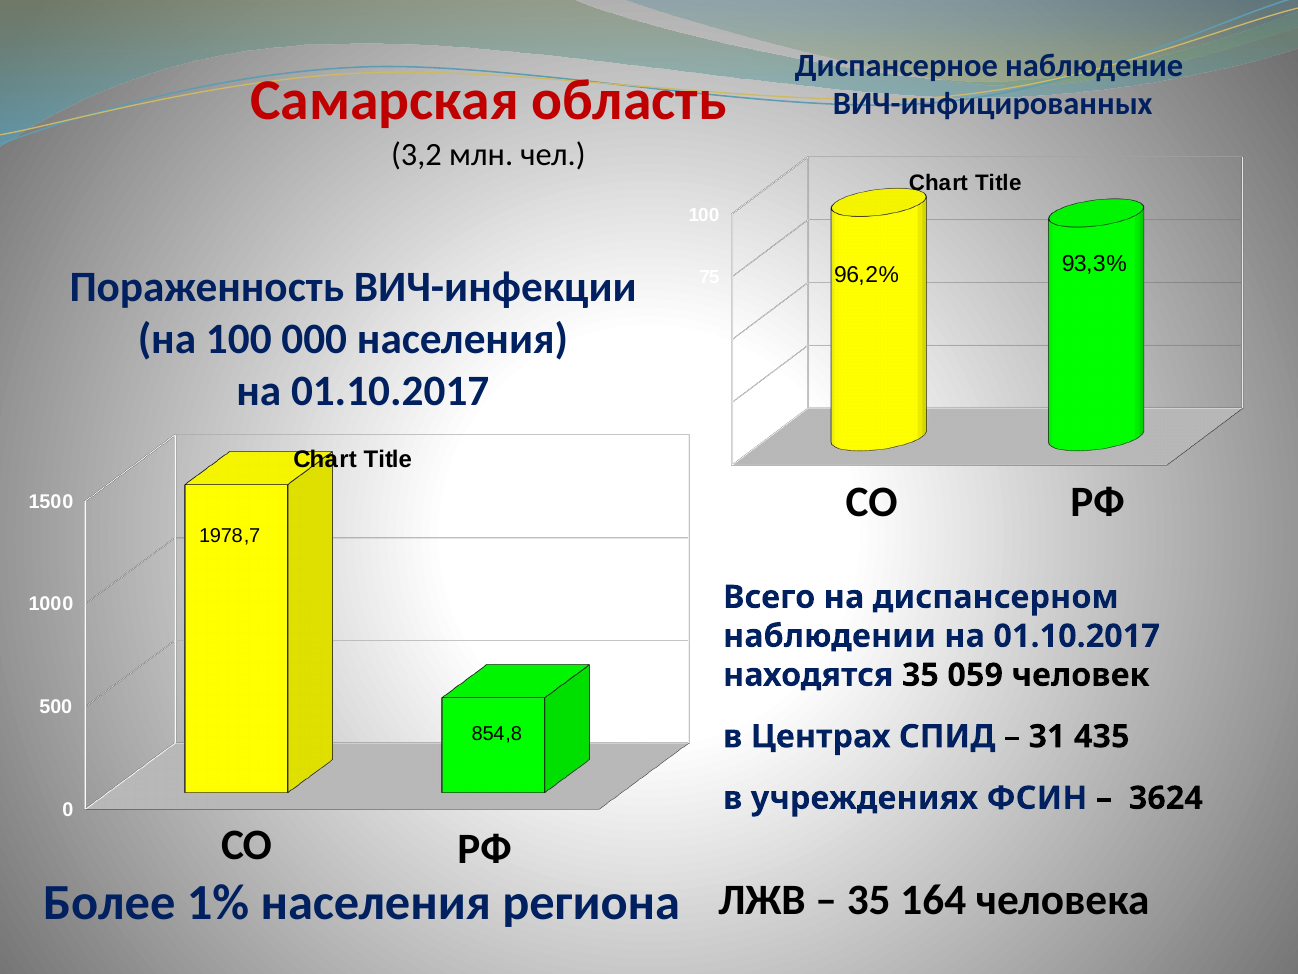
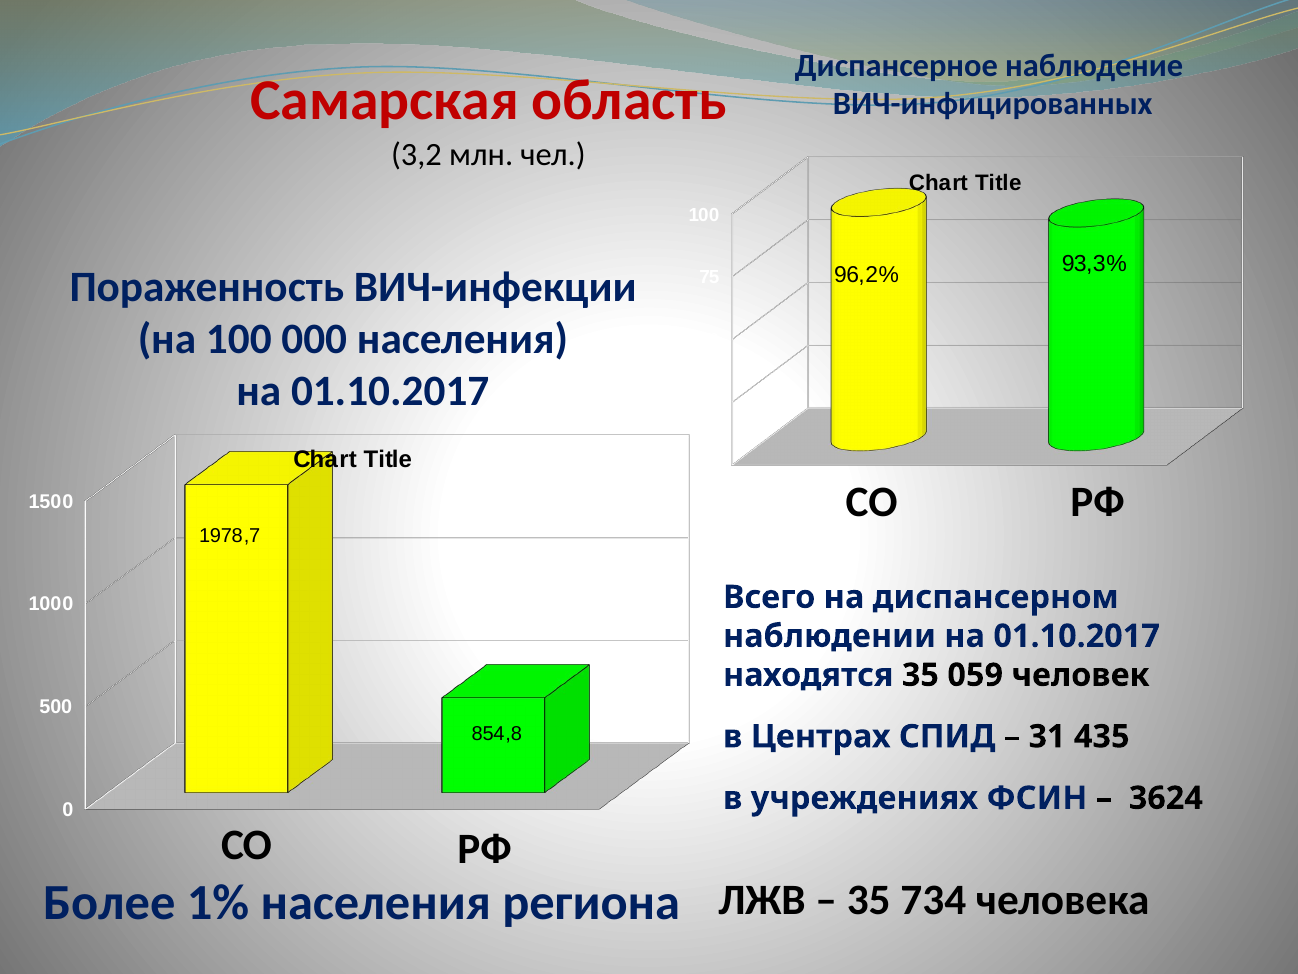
164: 164 -> 734 (933, 900)
